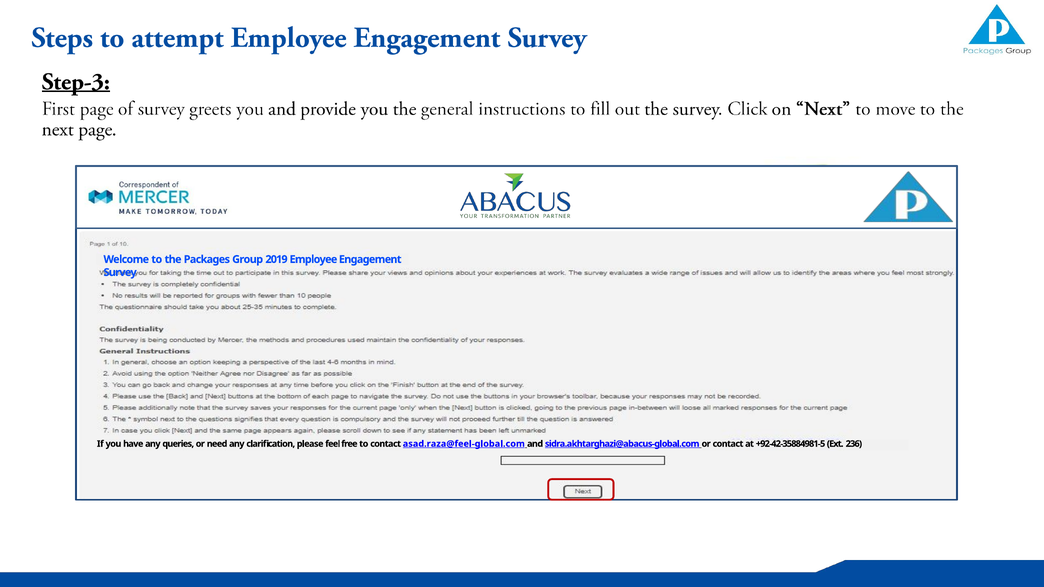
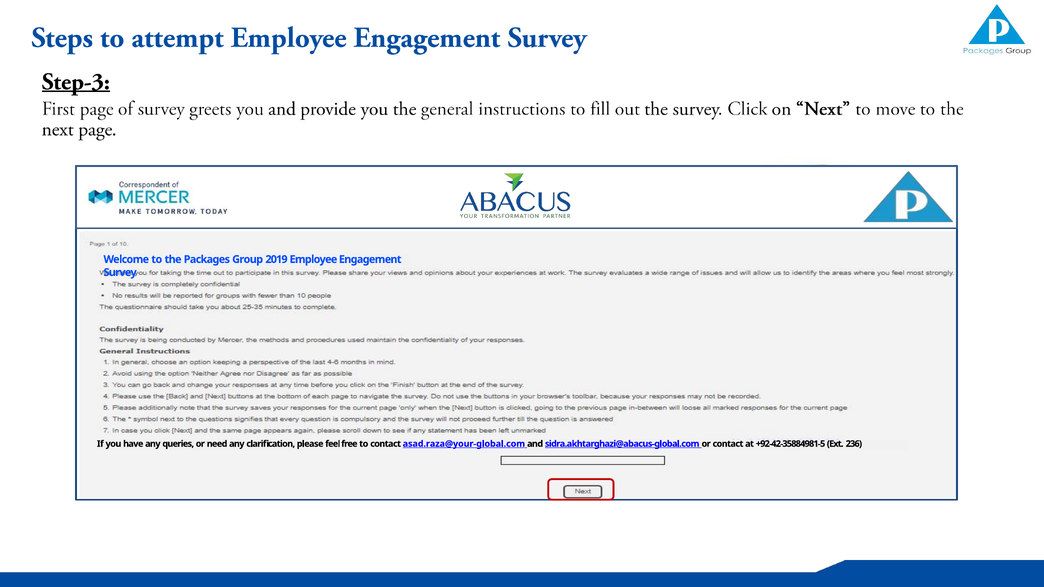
asad.raza@feel-global.com: asad.raza@feel-global.com -> asad.raza@your-global.com (464, 444)
